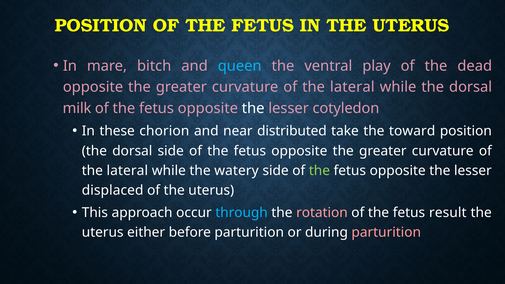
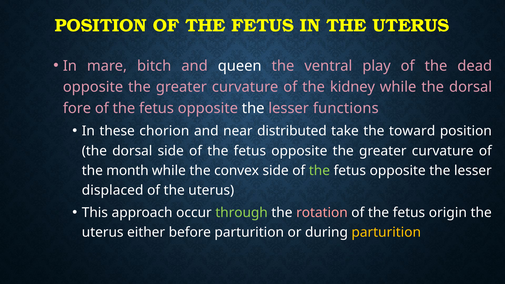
queen colour: light blue -> white (240, 66)
lateral: lateral -> kidney (352, 87)
milk: milk -> fore (77, 108)
cotyledon: cotyledon -> functions (346, 108)
lateral: lateral -> month (127, 171)
watery: watery -> convex (237, 171)
through colour: light blue -> light green (242, 213)
result: result -> origin (448, 213)
parturition colour: pink -> yellow (386, 232)
